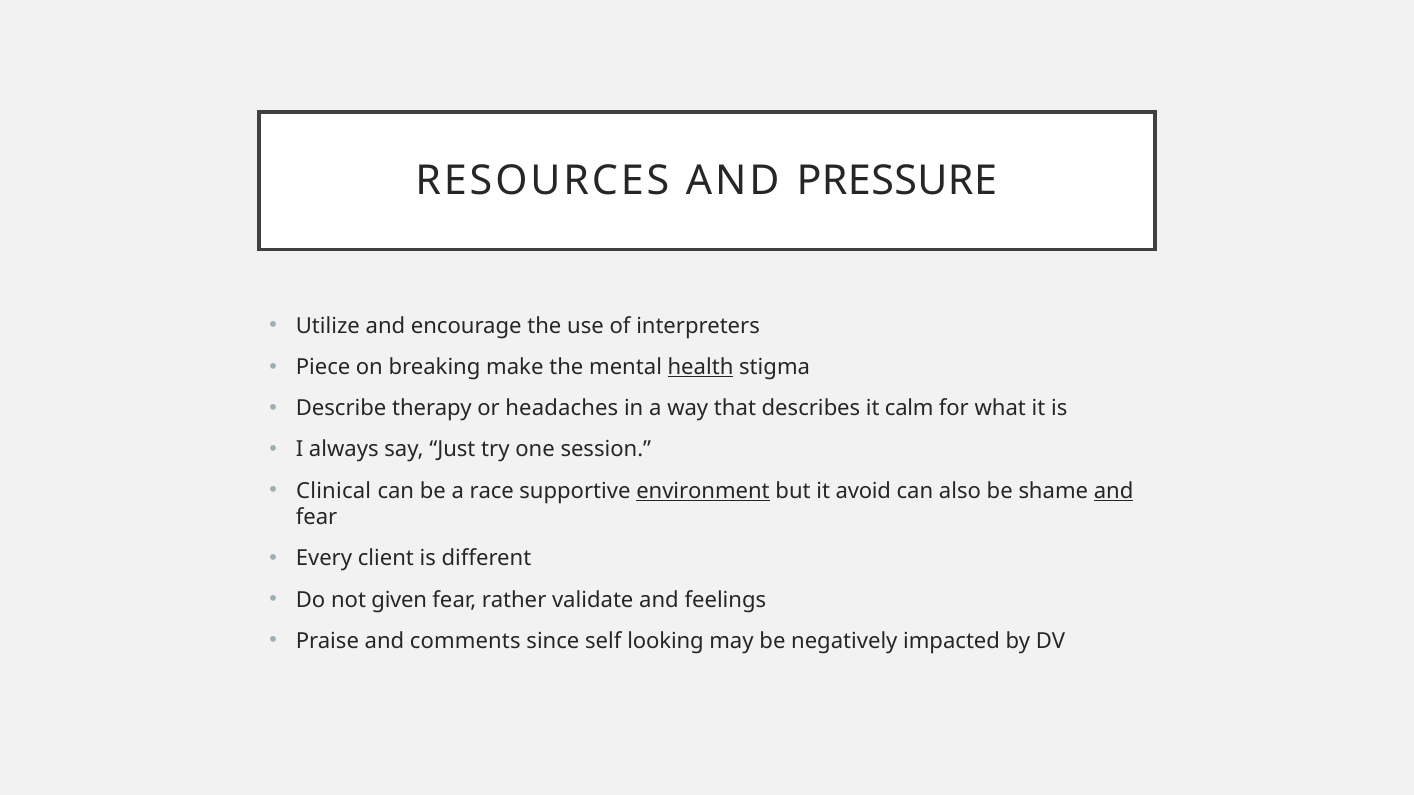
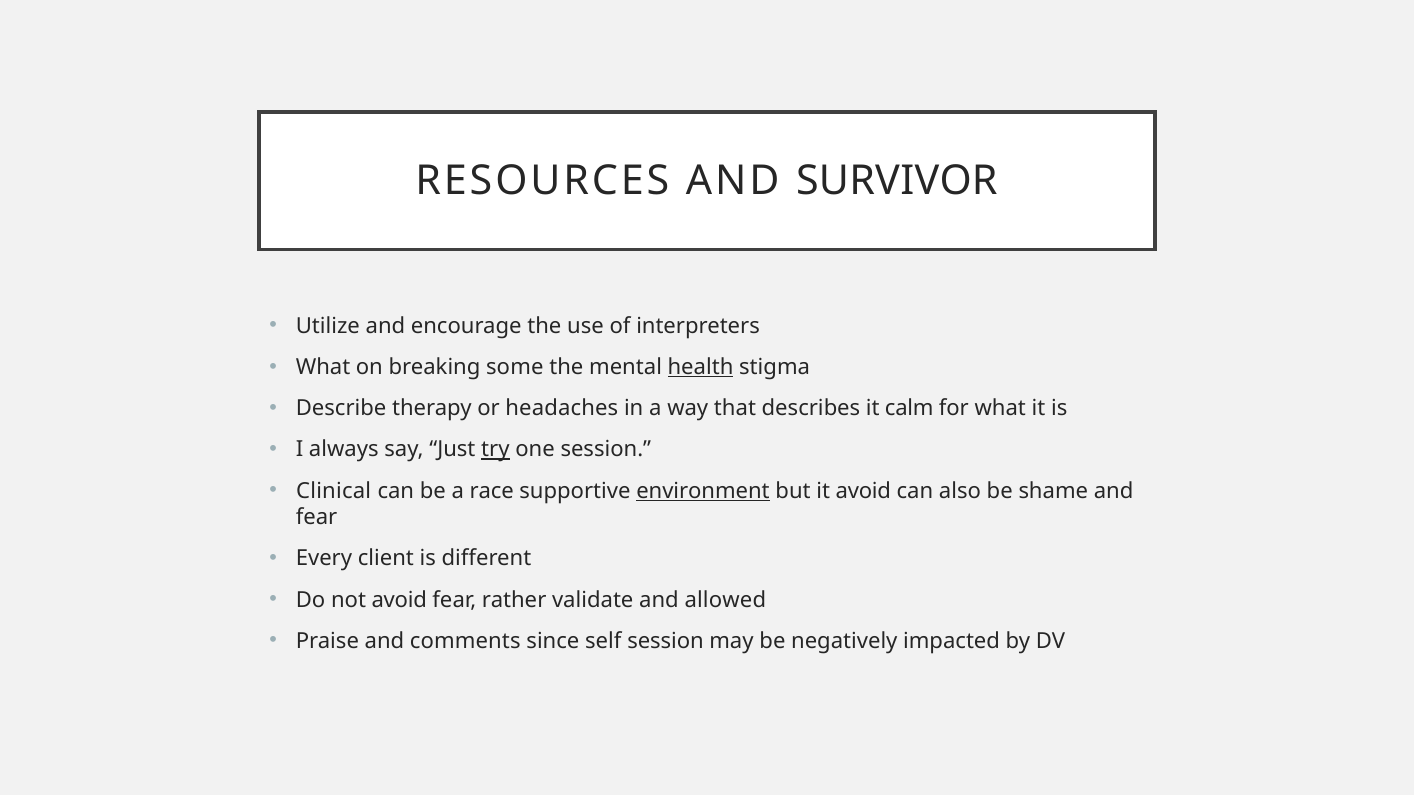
PRESSURE: PRESSURE -> SURVIVOR (897, 181)
Piece: Piece -> What (323, 367)
make: make -> some (515, 367)
try underline: none -> present (495, 450)
and underline: present -> none (1114, 491)
not given: given -> avoid (399, 600)
feelings: feelings -> allowed (725, 600)
self looking: looking -> session (666, 641)
